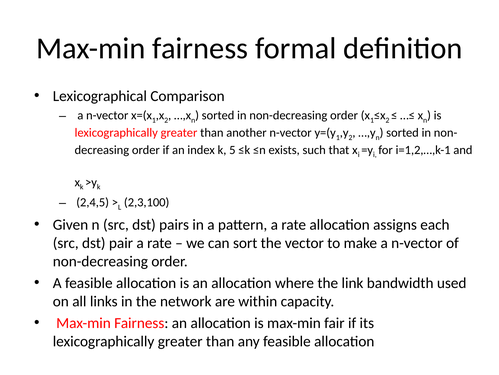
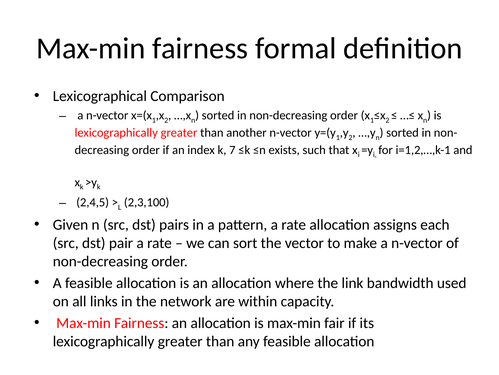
5: 5 -> 7 (232, 150)
